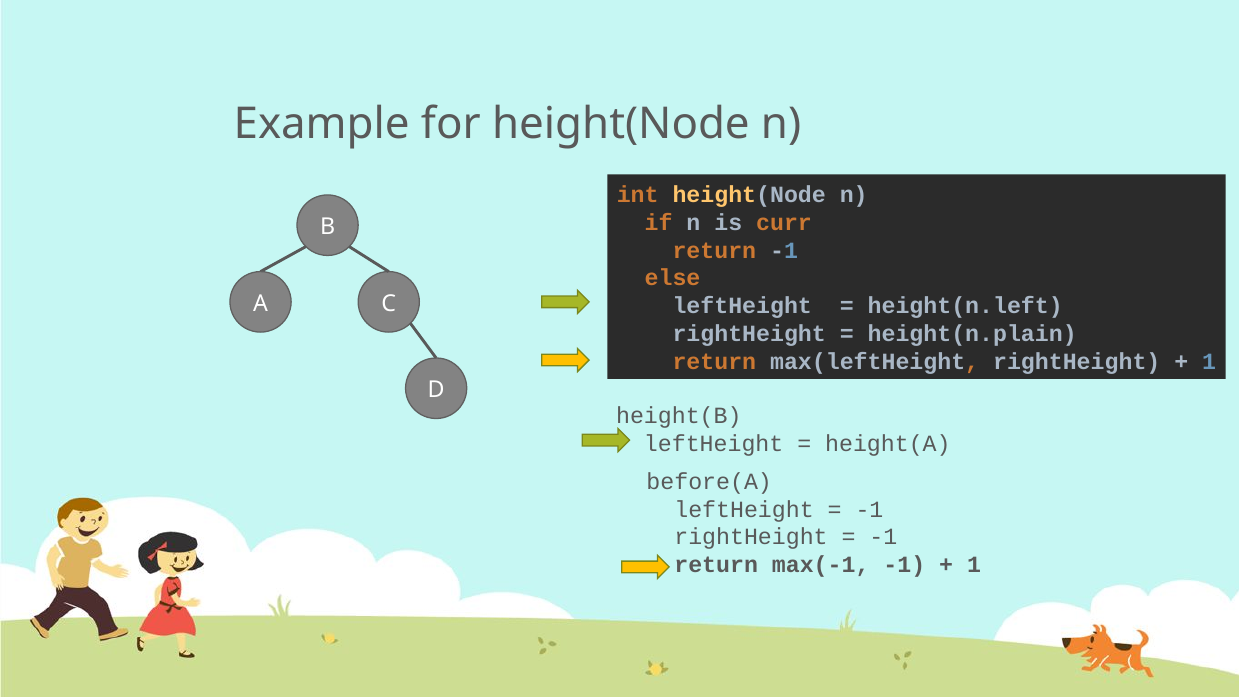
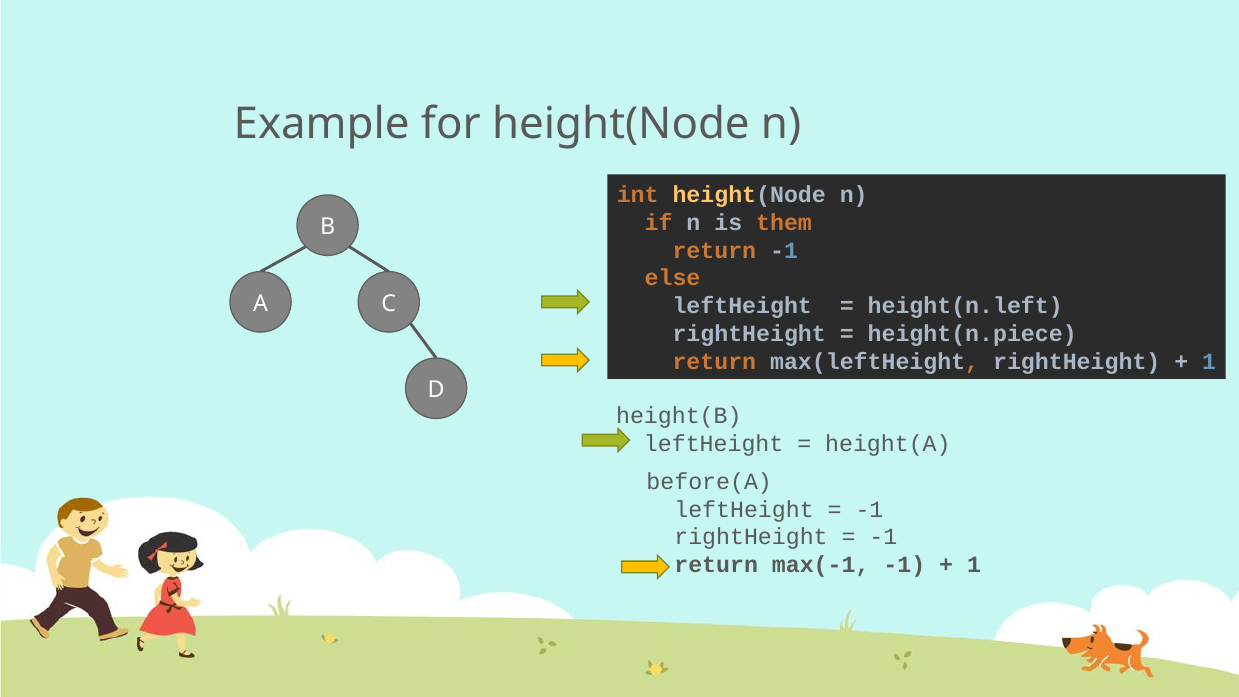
curr: curr -> them (784, 222)
height(n.plain: height(n.plain -> height(n.piece (972, 334)
